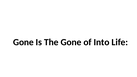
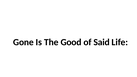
The Gone: Gone -> Good (71, 42)
Into: Into -> Said (102, 42)
